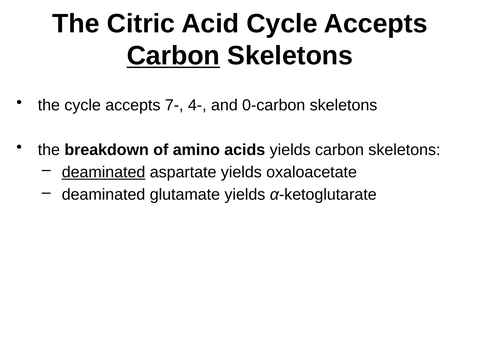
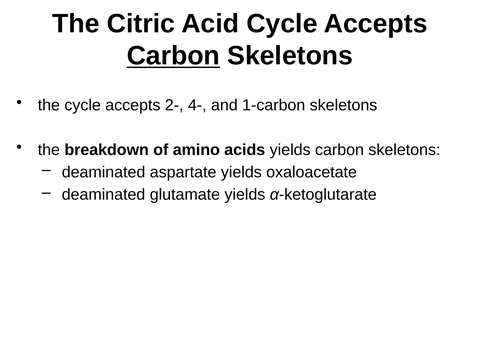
7-: 7- -> 2- (174, 105)
0-carbon: 0-carbon -> 1-carbon (274, 105)
deaminated underline: present -> none (104, 172)
